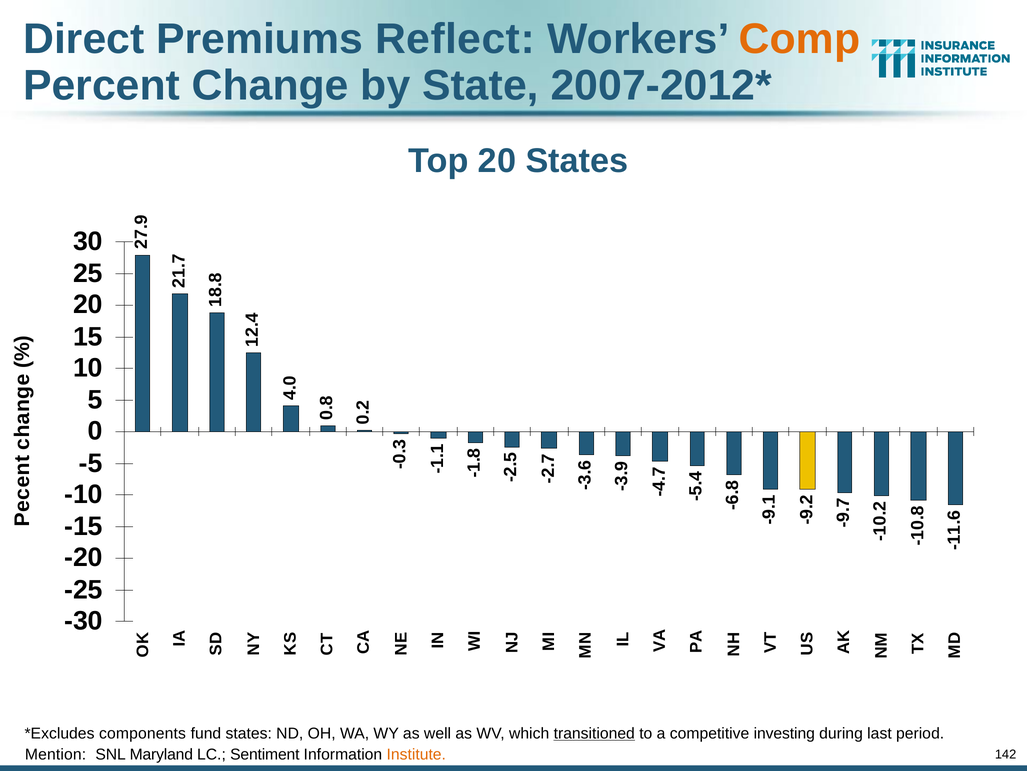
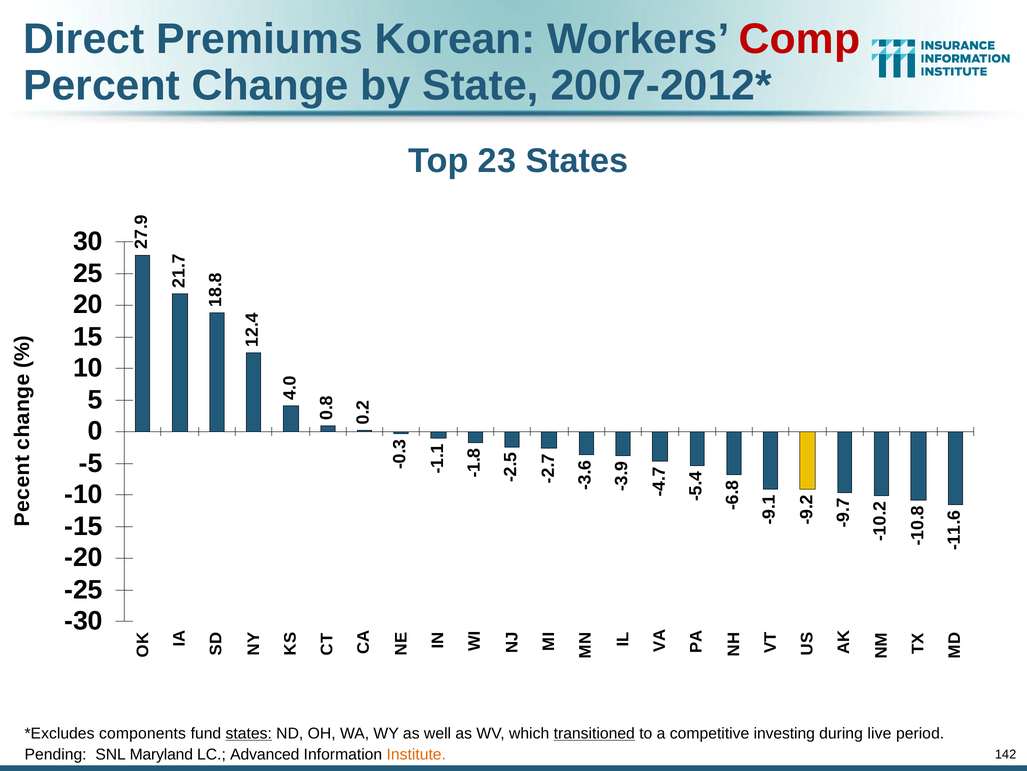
Reflect: Reflect -> Korean (455, 39)
Comp colour: orange -> red (800, 39)
Top 20: 20 -> 23 (497, 161)
states underline: none -> present (249, 733)
last: last -> live (879, 733)
Mention: Mention -> Pending (56, 754)
Sentiment: Sentiment -> Advanced (265, 754)
